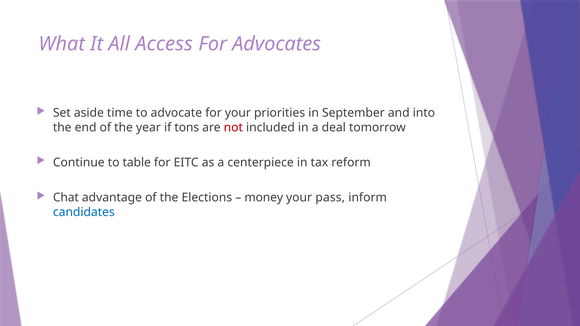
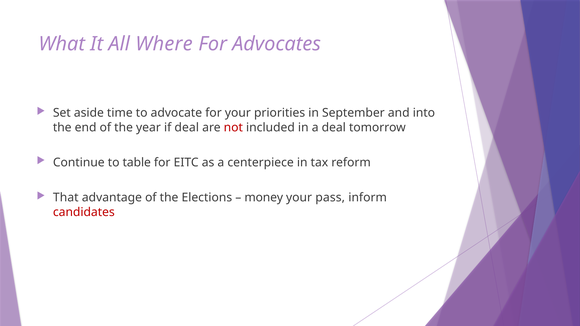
Access: Access -> Where (164, 44)
if tons: tons -> deal (187, 128)
Chat: Chat -> That (66, 198)
candidates colour: blue -> red (84, 212)
